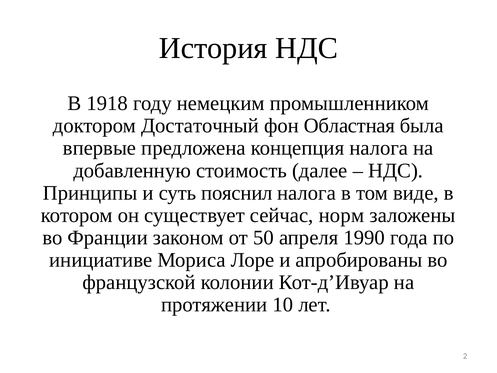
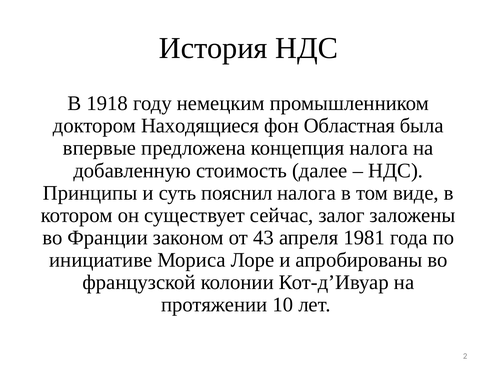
Достаточный: Достаточный -> Находящиеся (200, 126)
норм: норм -> залог (342, 215)
50: 50 -> 43 (264, 238)
1990: 1990 -> 1981 (364, 238)
